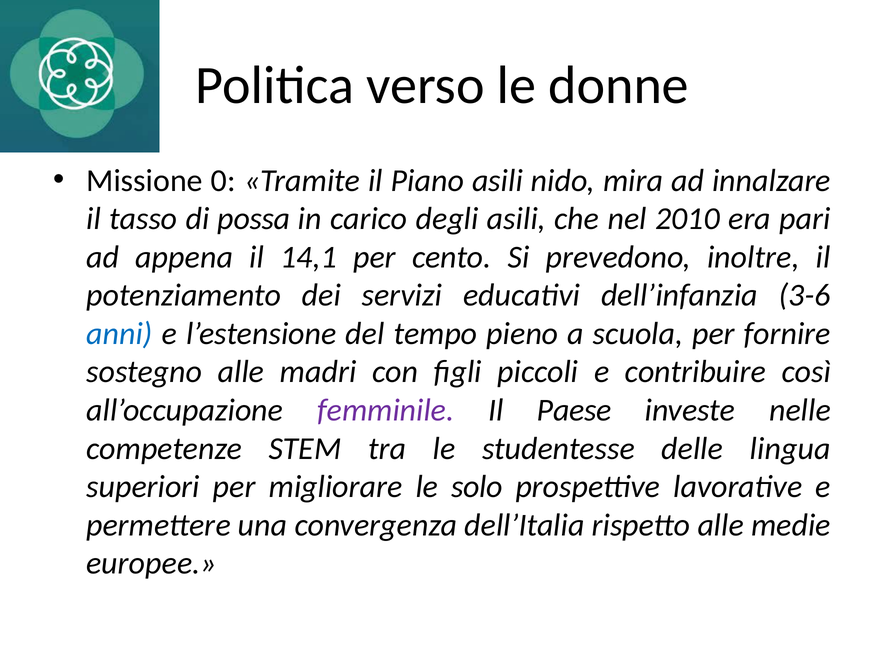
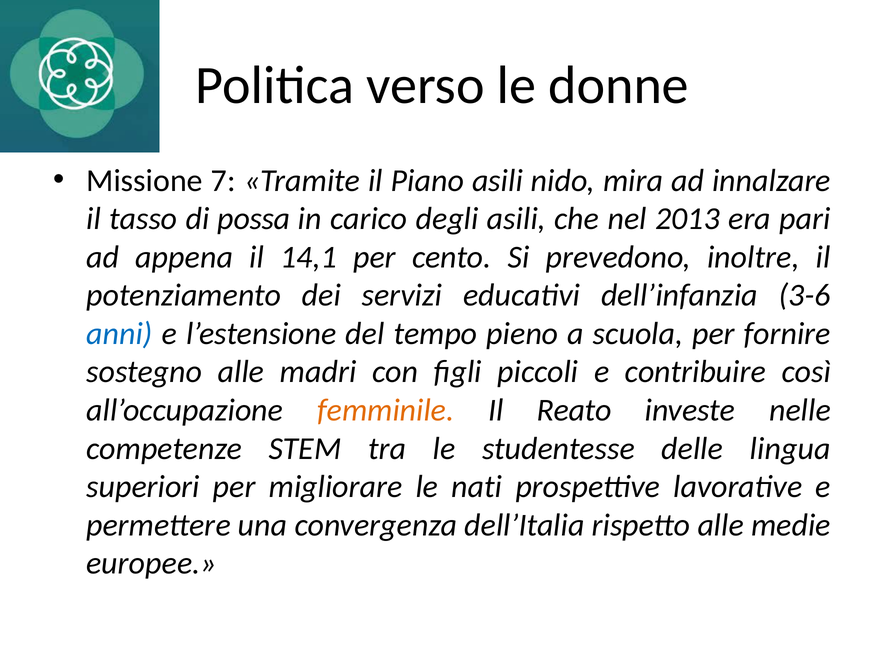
0: 0 -> 7 (223, 181)
2010: 2010 -> 2013 (687, 219)
femminile colour: purple -> orange (386, 411)
Paese: Paese -> Reato (574, 411)
solo: solo -> nati (477, 487)
